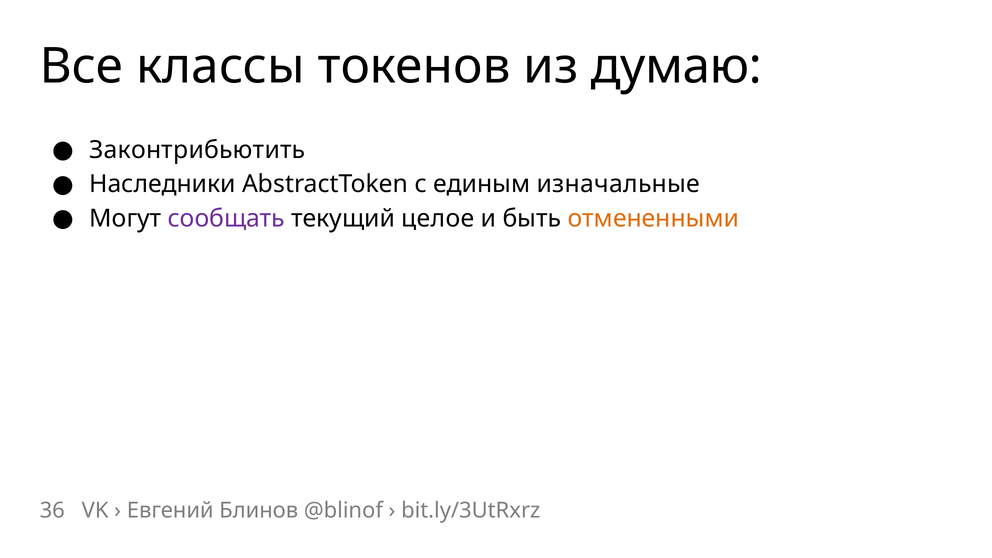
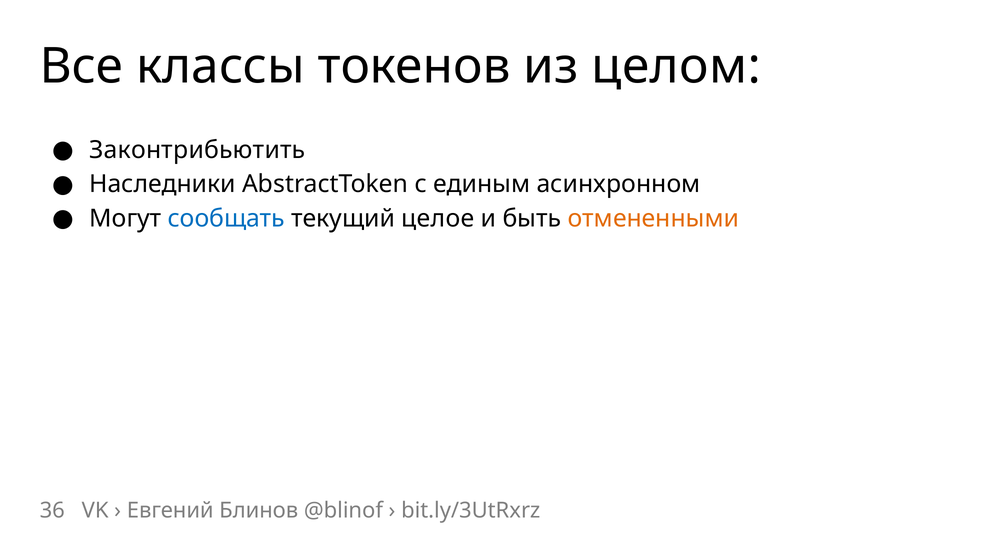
думаю: думаю -> целом (676, 66)
изначальные: изначальные -> асинхронном (619, 184)
сообщать colour: purple -> blue (226, 218)
